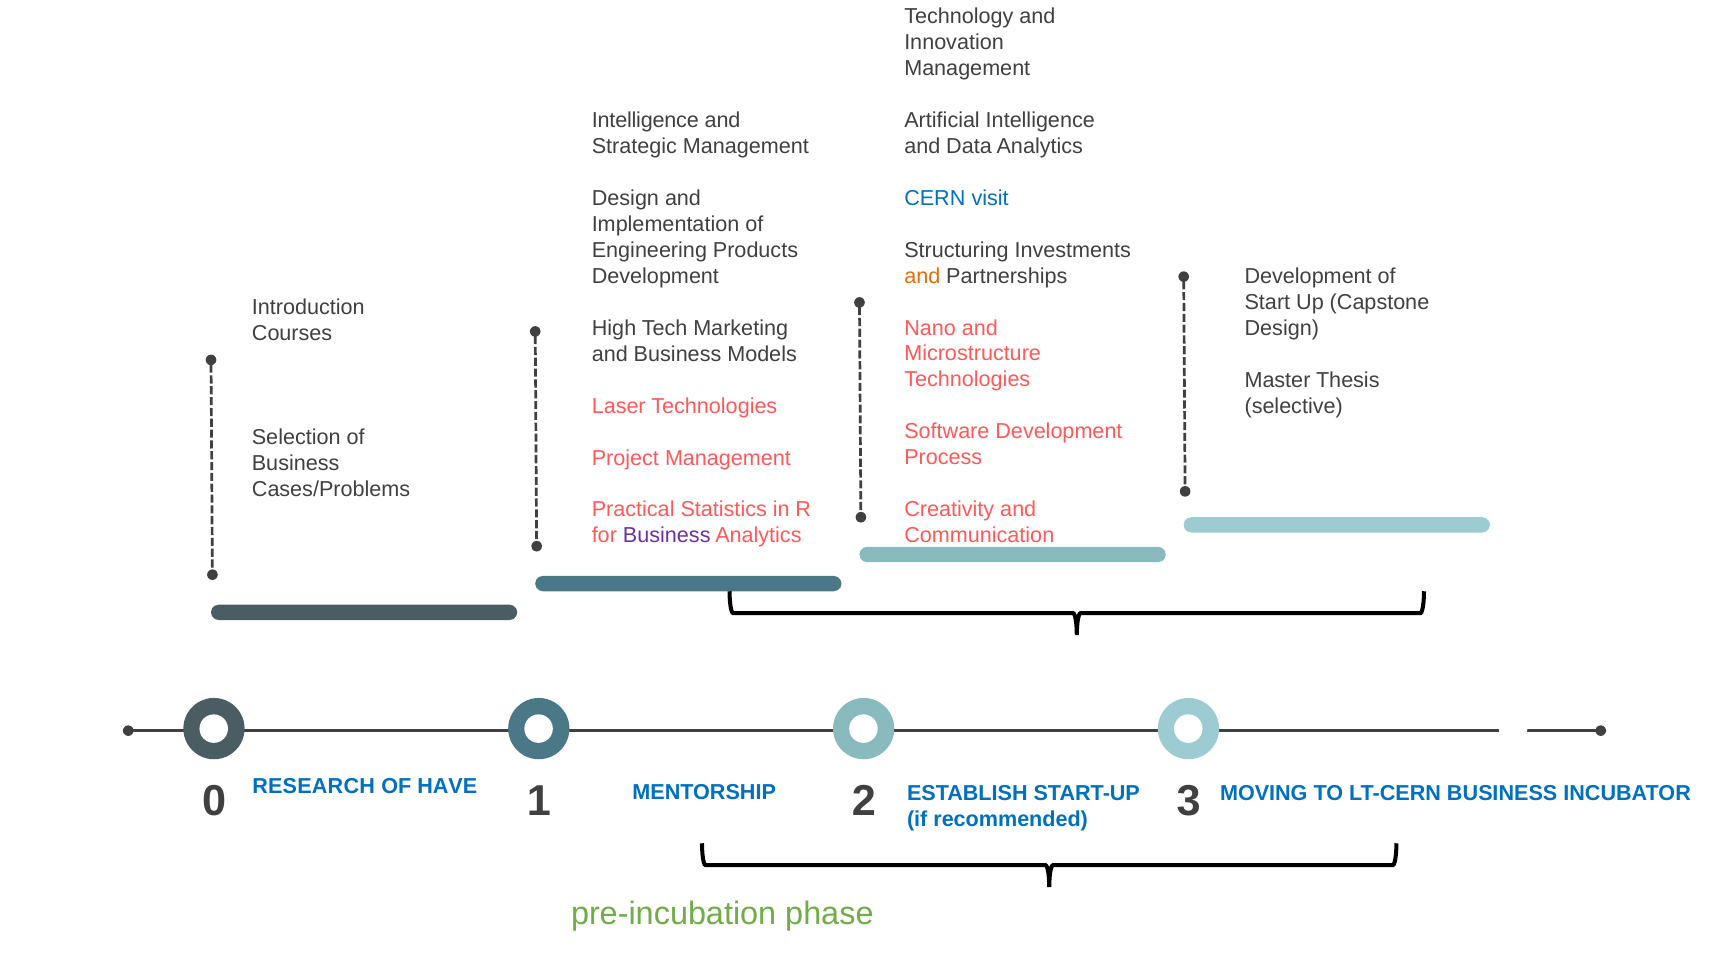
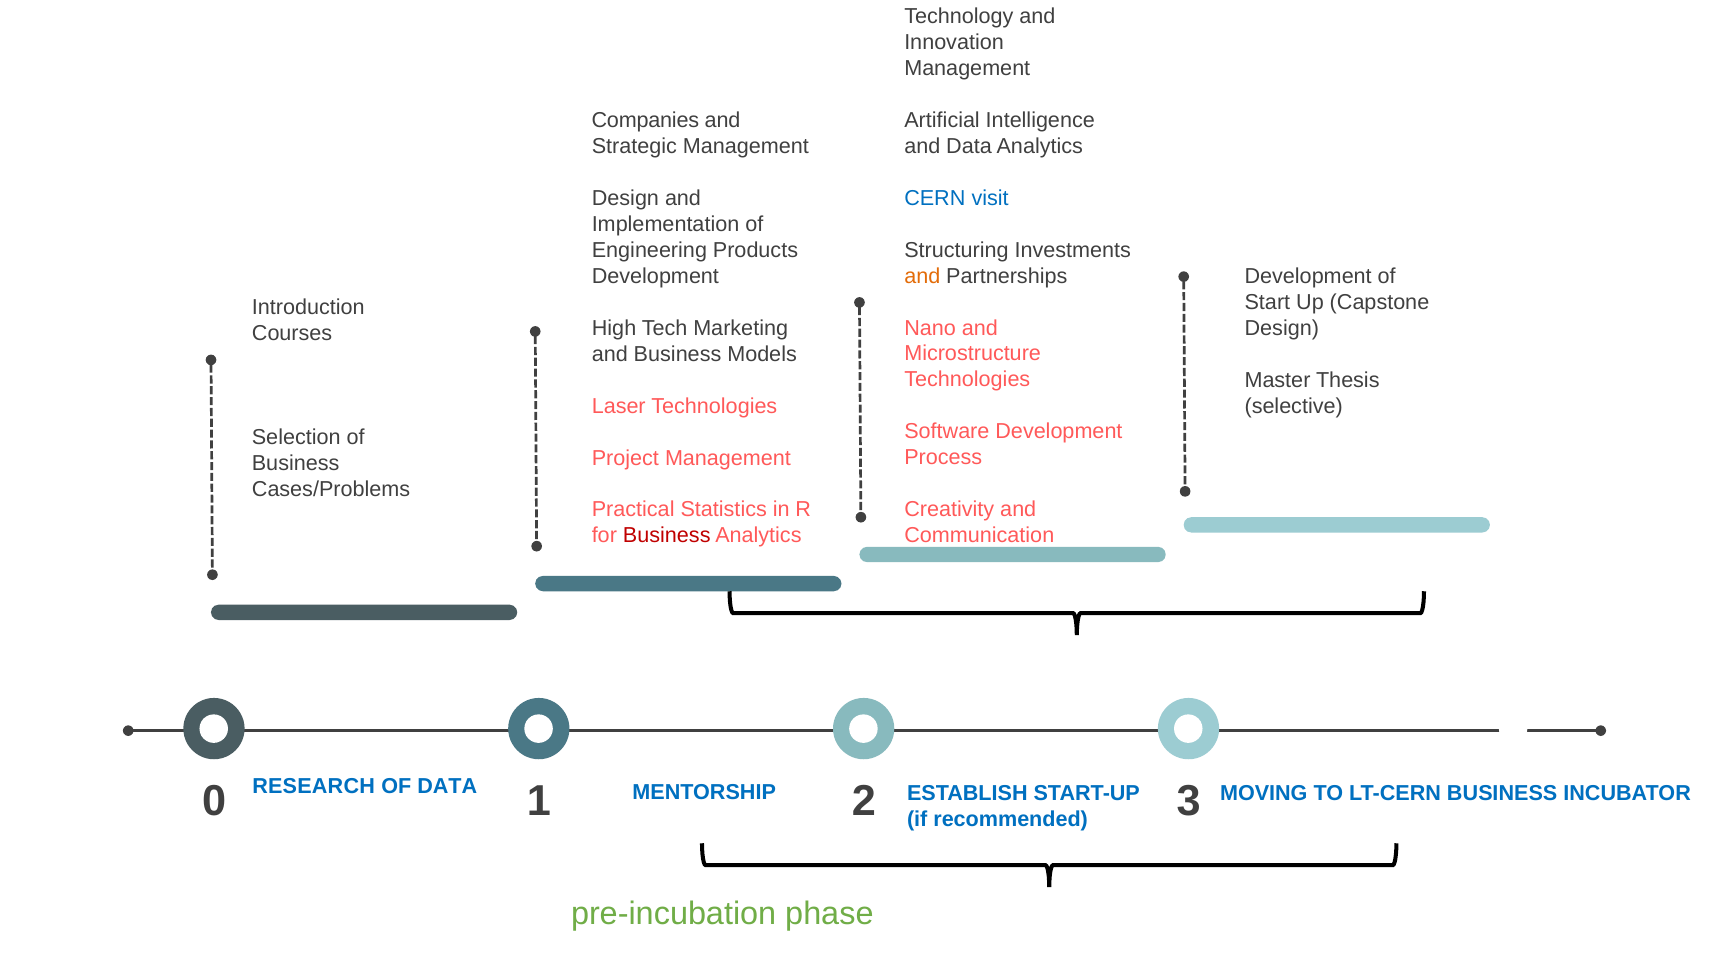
Intelligence: Intelligence -> Companies (645, 121)
Business colour: purple -> red (667, 536)
OF HAVE: HAVE -> DATA (447, 786)
